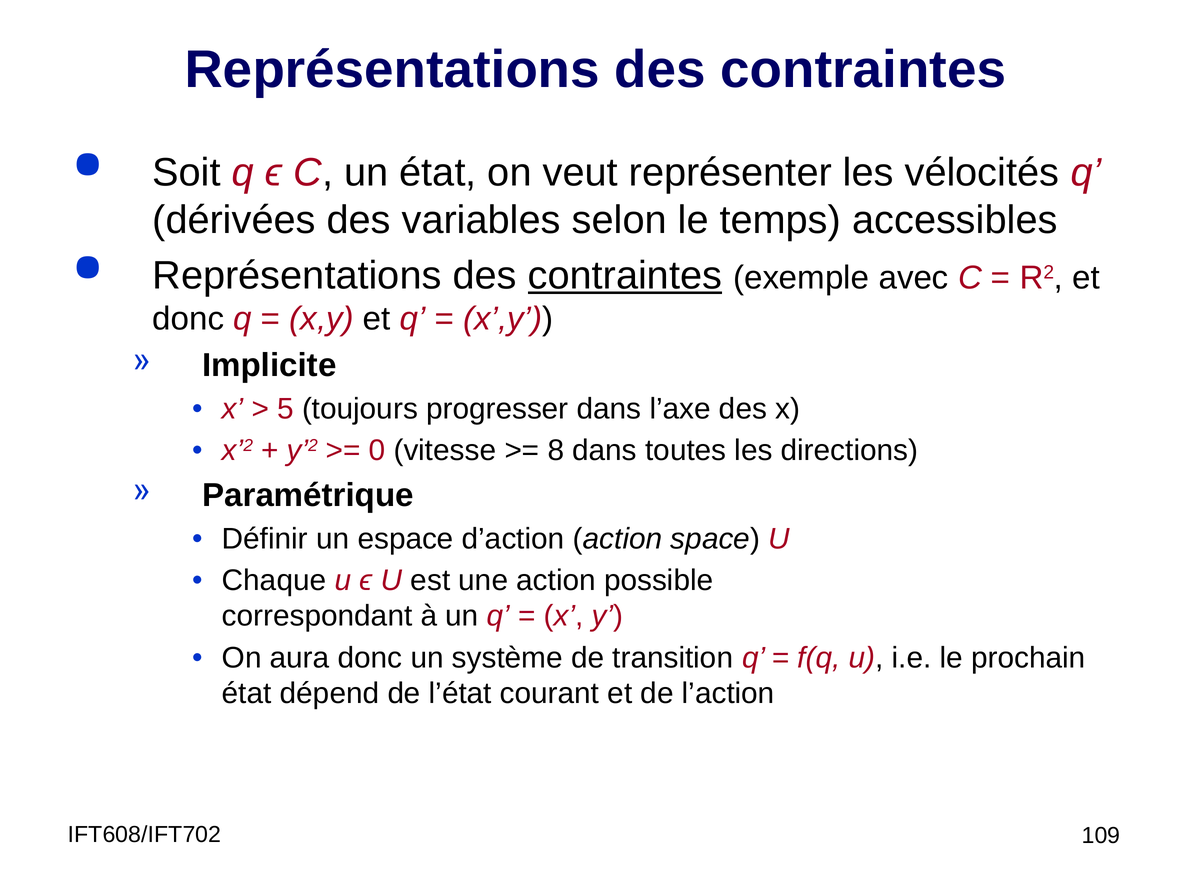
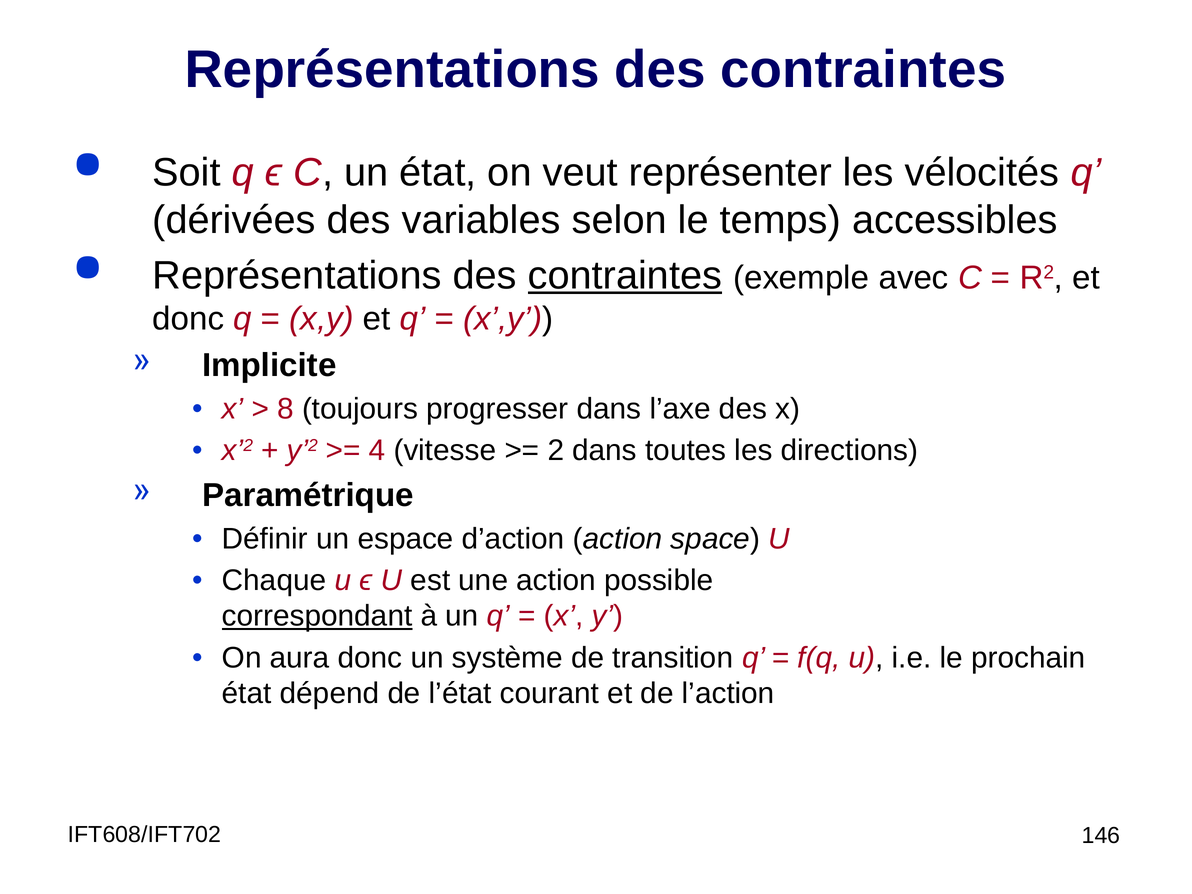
5: 5 -> 8 (285, 409)
0: 0 -> 4 (377, 451)
8: 8 -> 2 (556, 451)
correspondant underline: none -> present (317, 616)
109: 109 -> 146 (1101, 836)
